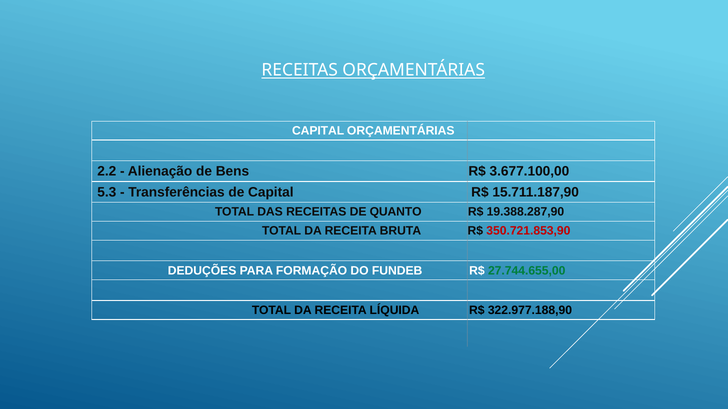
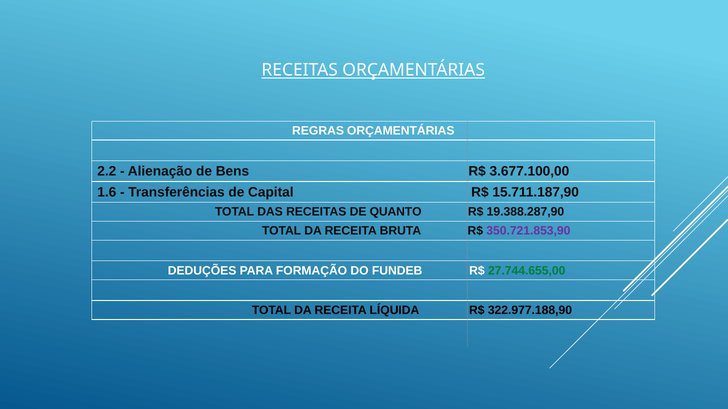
CAPITAL: CAPITAL -> REGRAS (318, 131)
5.3: 5.3 -> 1.6 (107, 192)
350.721.853,90 colour: red -> purple (528, 231)
